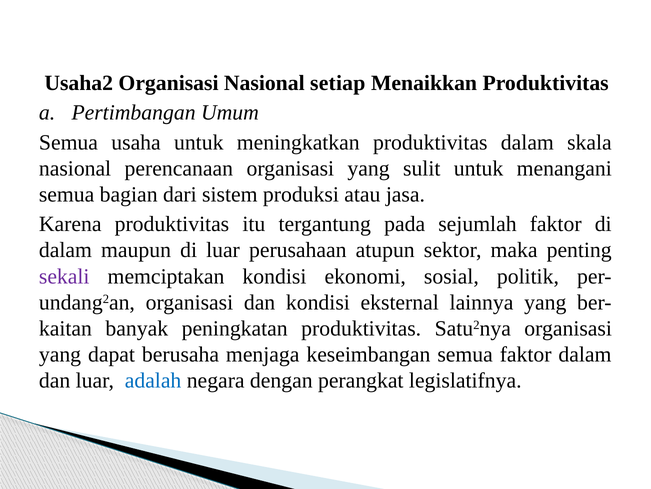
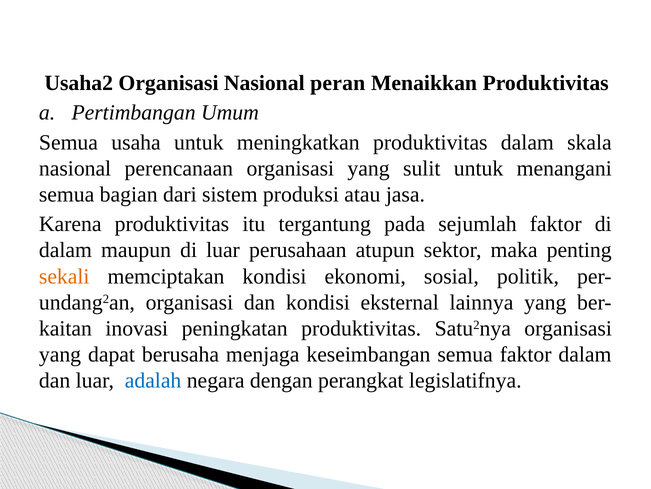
setiap: setiap -> peran (338, 83)
sekali colour: purple -> orange (64, 276)
banyak: banyak -> inovasi (137, 328)
